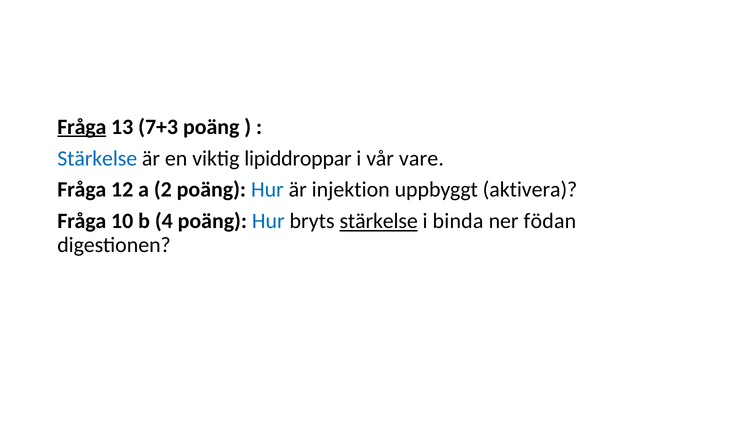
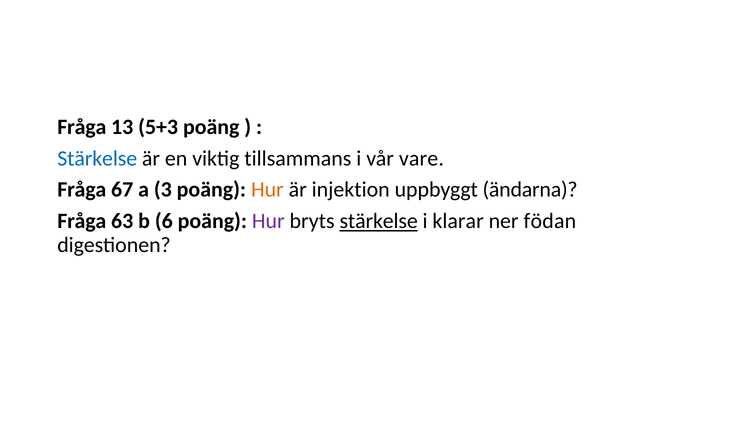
Fråga underline: present -> none (82, 127)
7+3: 7+3 -> 5+3 (158, 127)
lipiddroppar: lipiddroppar -> tillsammans (298, 158)
12: 12 -> 67 (122, 190)
2: 2 -> 3 (163, 190)
Hur colour: blue -> orange (267, 190)
aktivera: aktivera -> ändarna (530, 190)
10: 10 -> 63 (122, 221)
4: 4 -> 6 (164, 221)
Hur colour: blue -> purple (268, 221)
binda: binda -> klarar (458, 221)
